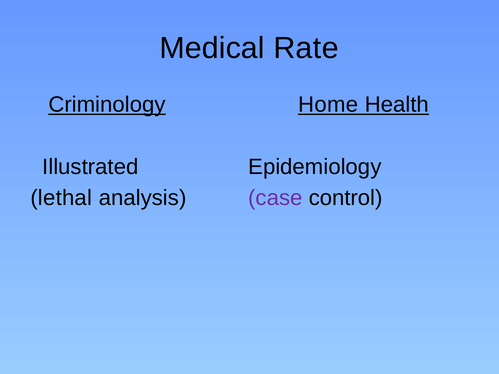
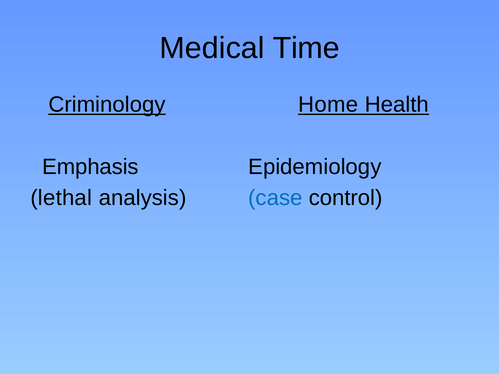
Rate: Rate -> Time (306, 48)
Illustrated: Illustrated -> Emphasis (90, 167)
case colour: purple -> blue (275, 198)
